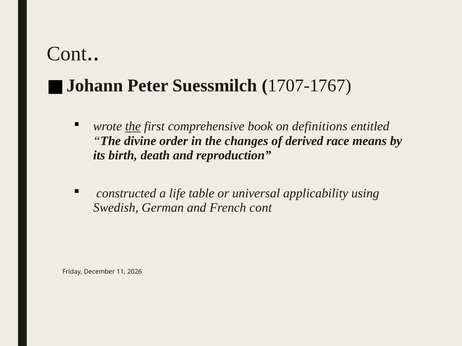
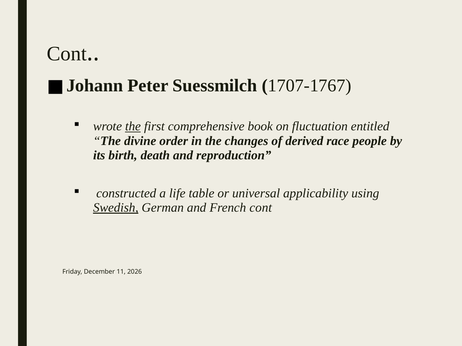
definitions: definitions -> fluctuation (320, 127)
means: means -> people (370, 141)
Swedish underline: none -> present (116, 208)
